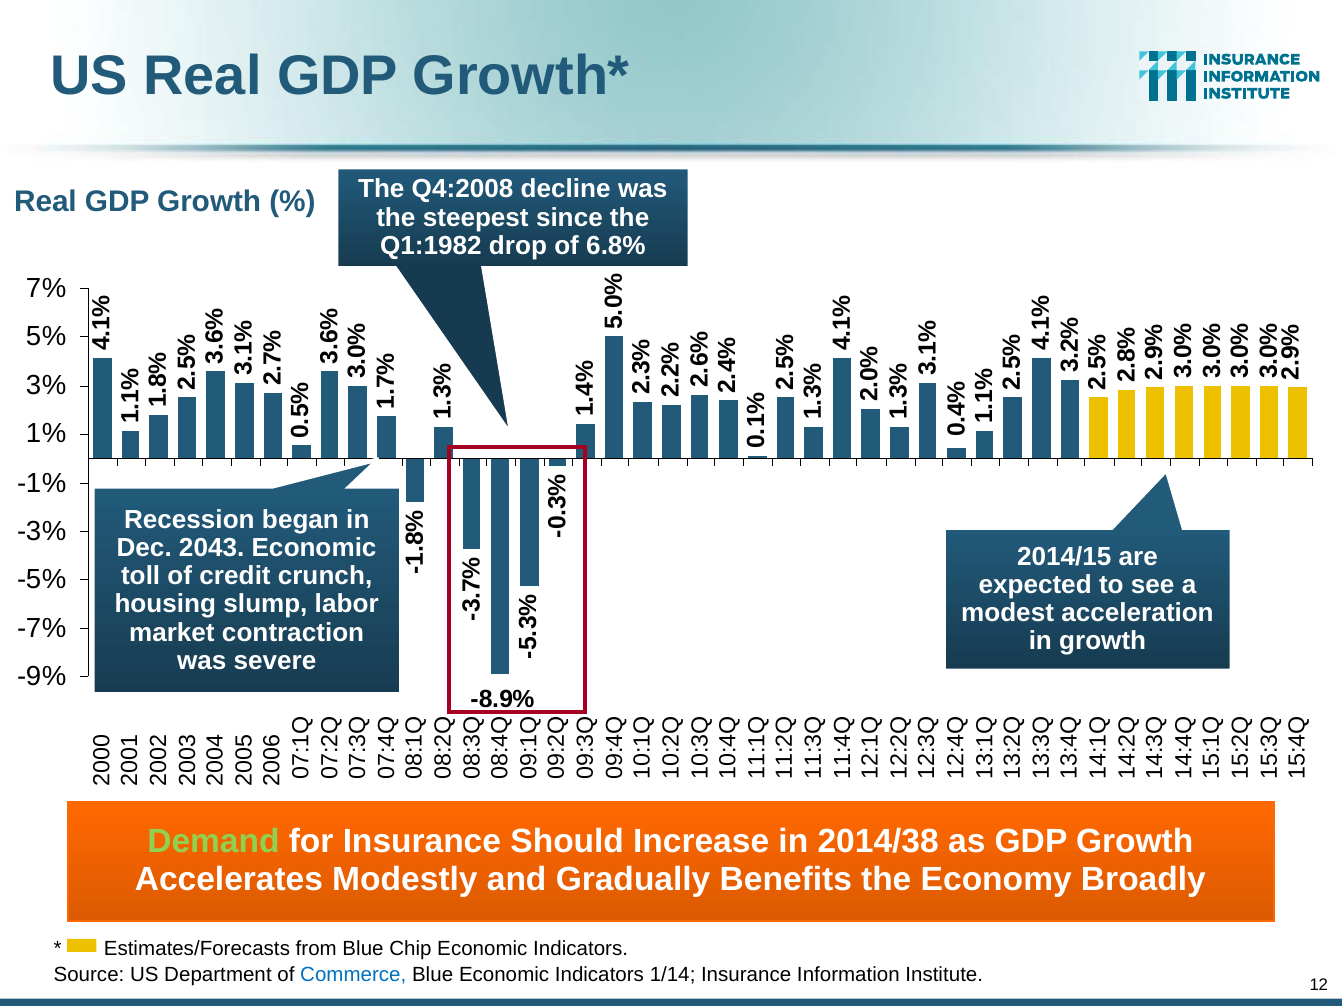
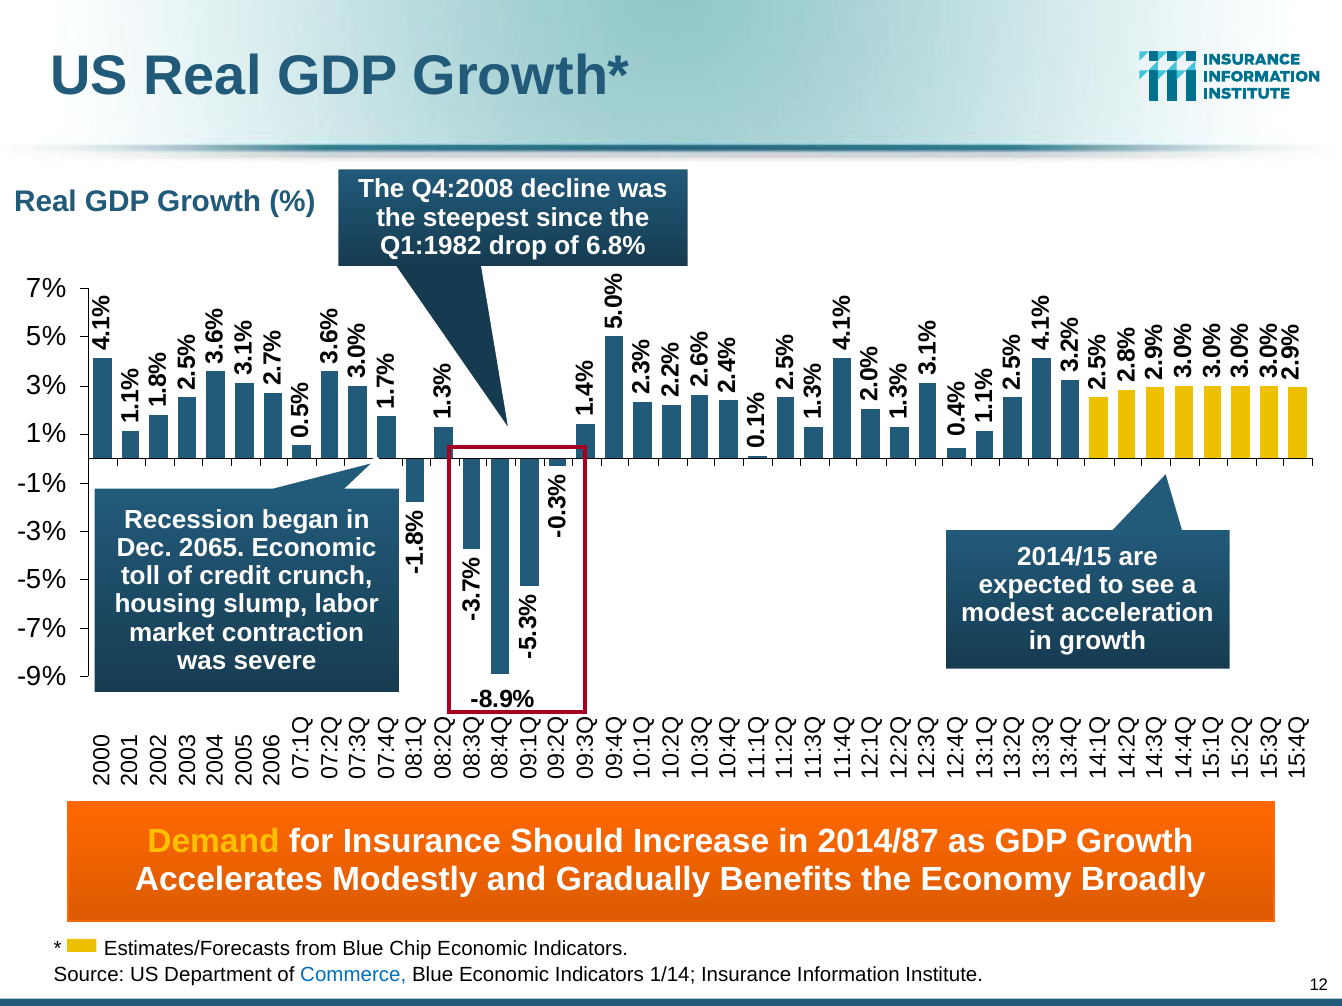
2043: 2043 -> 2065 (212, 548)
Demand colour: light green -> yellow (213, 842)
2014/38: 2014/38 -> 2014/87 (878, 842)
